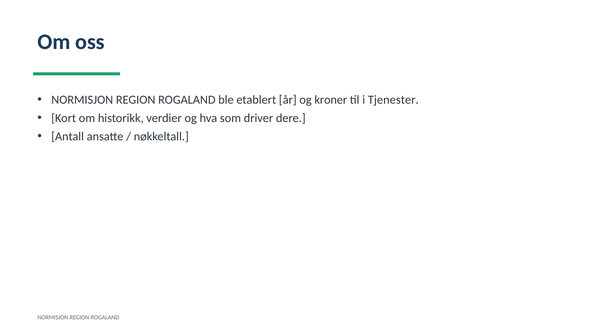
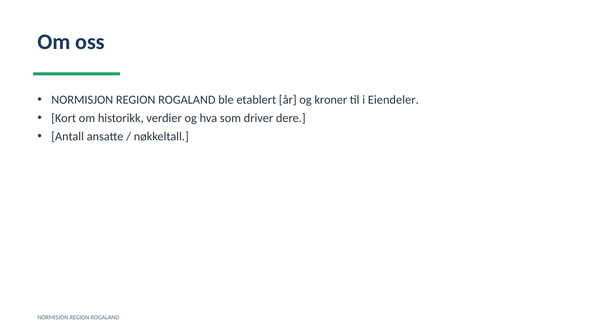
Tjenester: Tjenester -> Eiendeler (393, 100)
